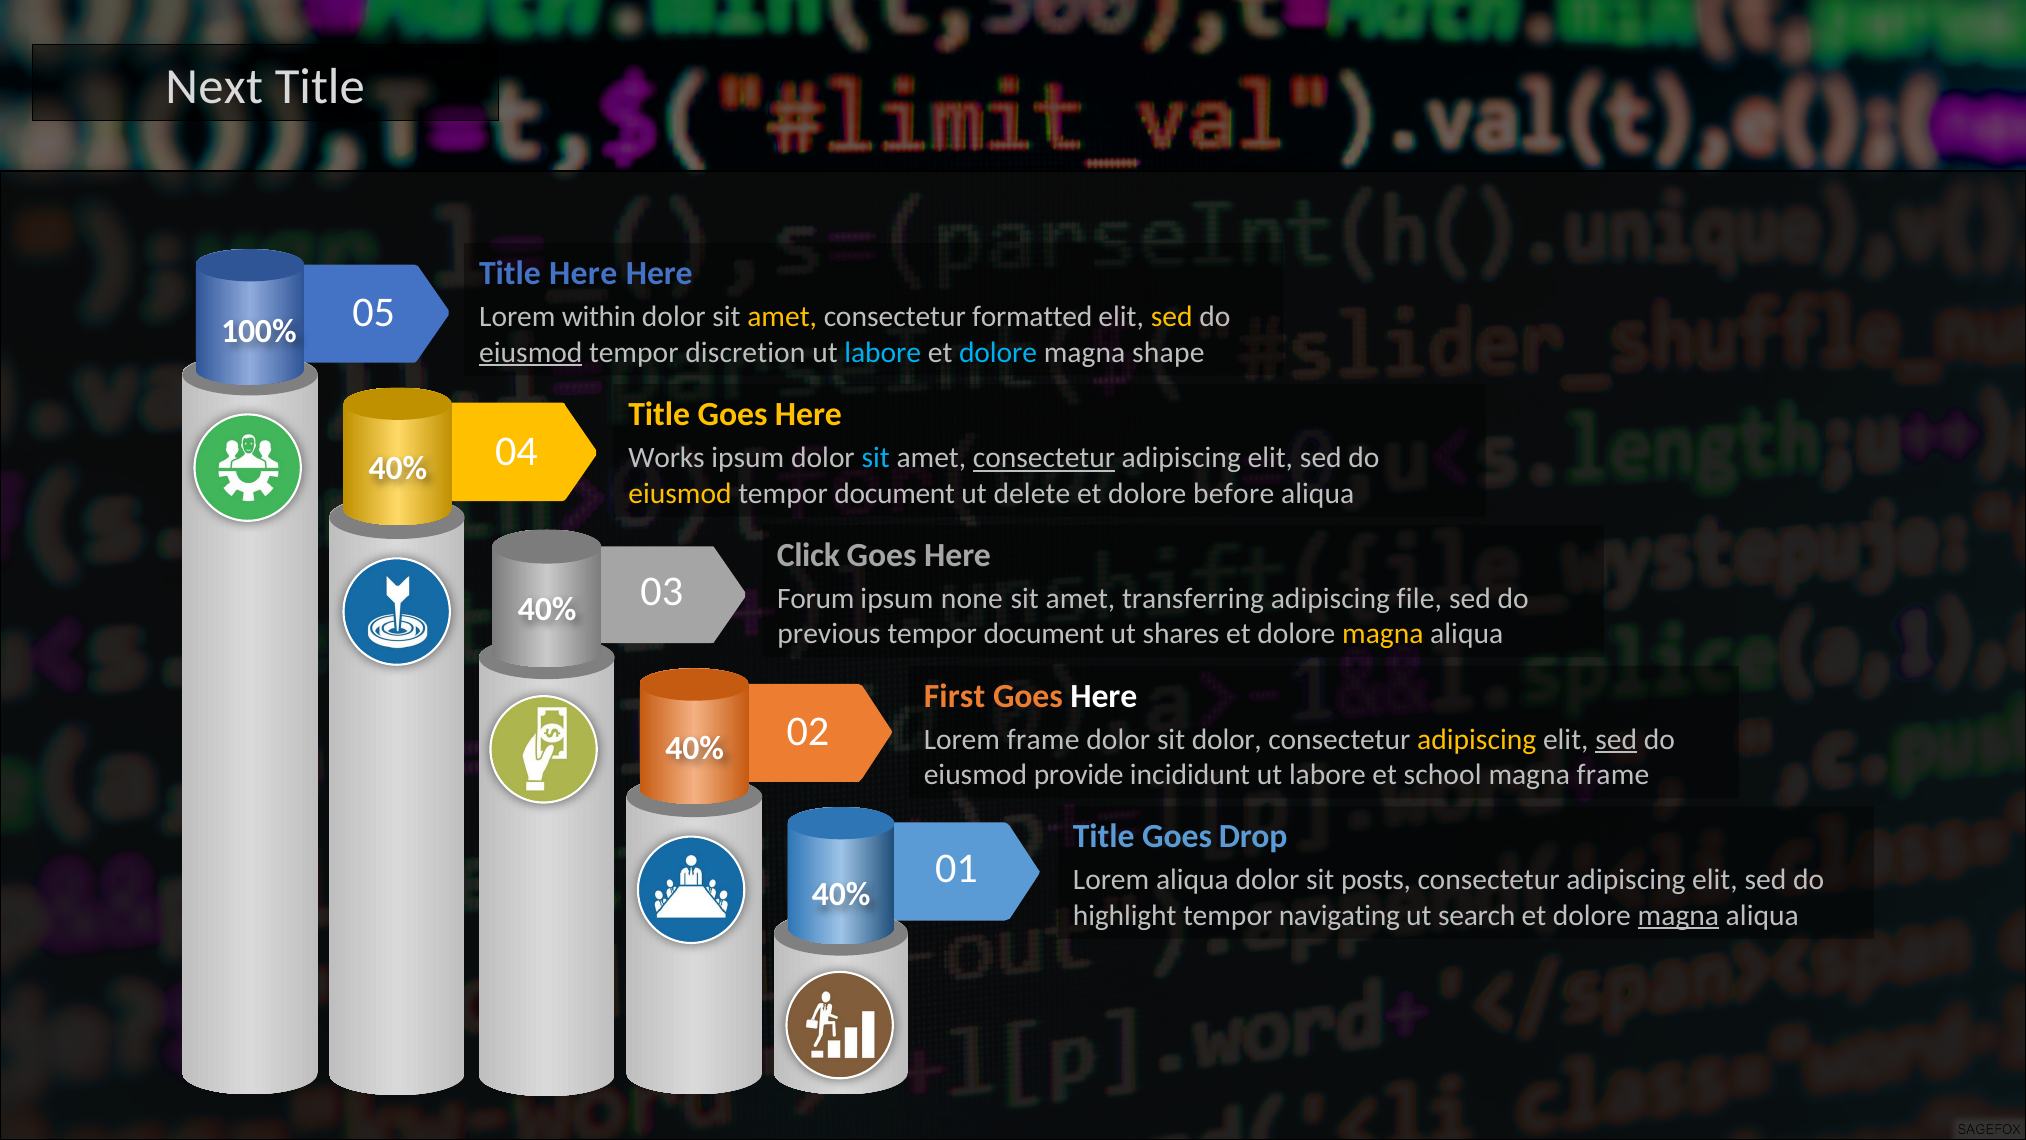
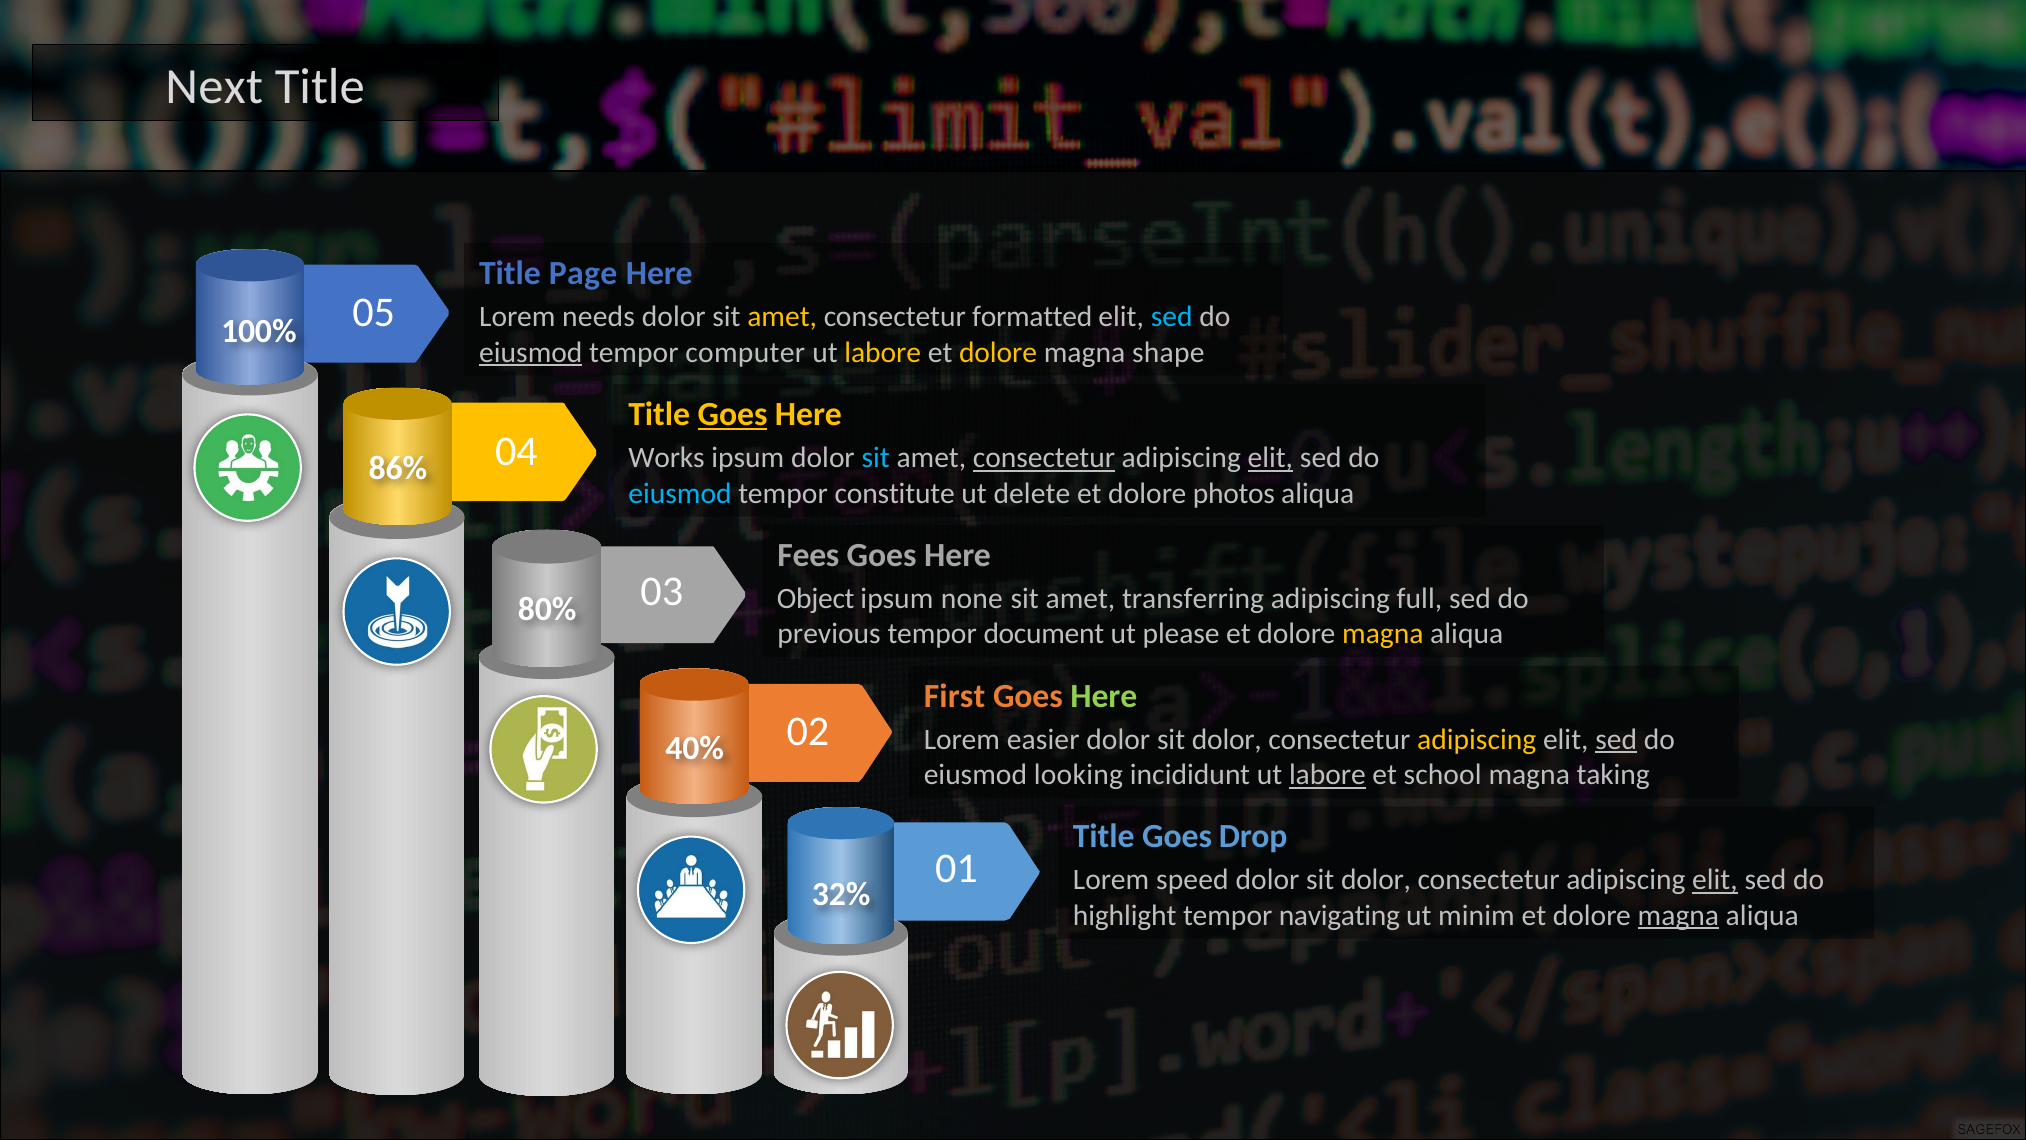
Title Here: Here -> Page (583, 273)
within: within -> needs (599, 317)
sed colour: yellow -> light blue (1172, 317)
discretion: discretion -> computer (745, 352)
labore colour: light blue -> yellow (883, 352)
dolore colour: light blue -> yellow (998, 352)
Goes underline: none -> present (733, 414)
elit underline: none -> present (1270, 458)
40%: 40% -> 86% (398, 468)
eiusmod colour: yellow -> light blue (680, 493)
document: document -> constitute (895, 493)
before: before -> photos (1234, 493)
Click: Click -> Fees (808, 555)
Forum: Forum -> Object (816, 598)
file: file -> full (1419, 598)
40%: 40% -> 80% (547, 609)
shares: shares -> please (1181, 634)
Here colour: white -> light green (1104, 696)
Lorem frame: frame -> easier (1043, 739)
provide: provide -> looking (1078, 775)
labore underline: none -> present (1327, 775)
magna frame: frame -> taking (1613, 775)
Lorem aliqua: aliqua -> speed (1192, 880)
posts: posts -> dolor (1376, 880)
elit underline: none -> present (1715, 880)
40%: 40% -> 32% (841, 895)
search: search -> minim (1477, 915)
